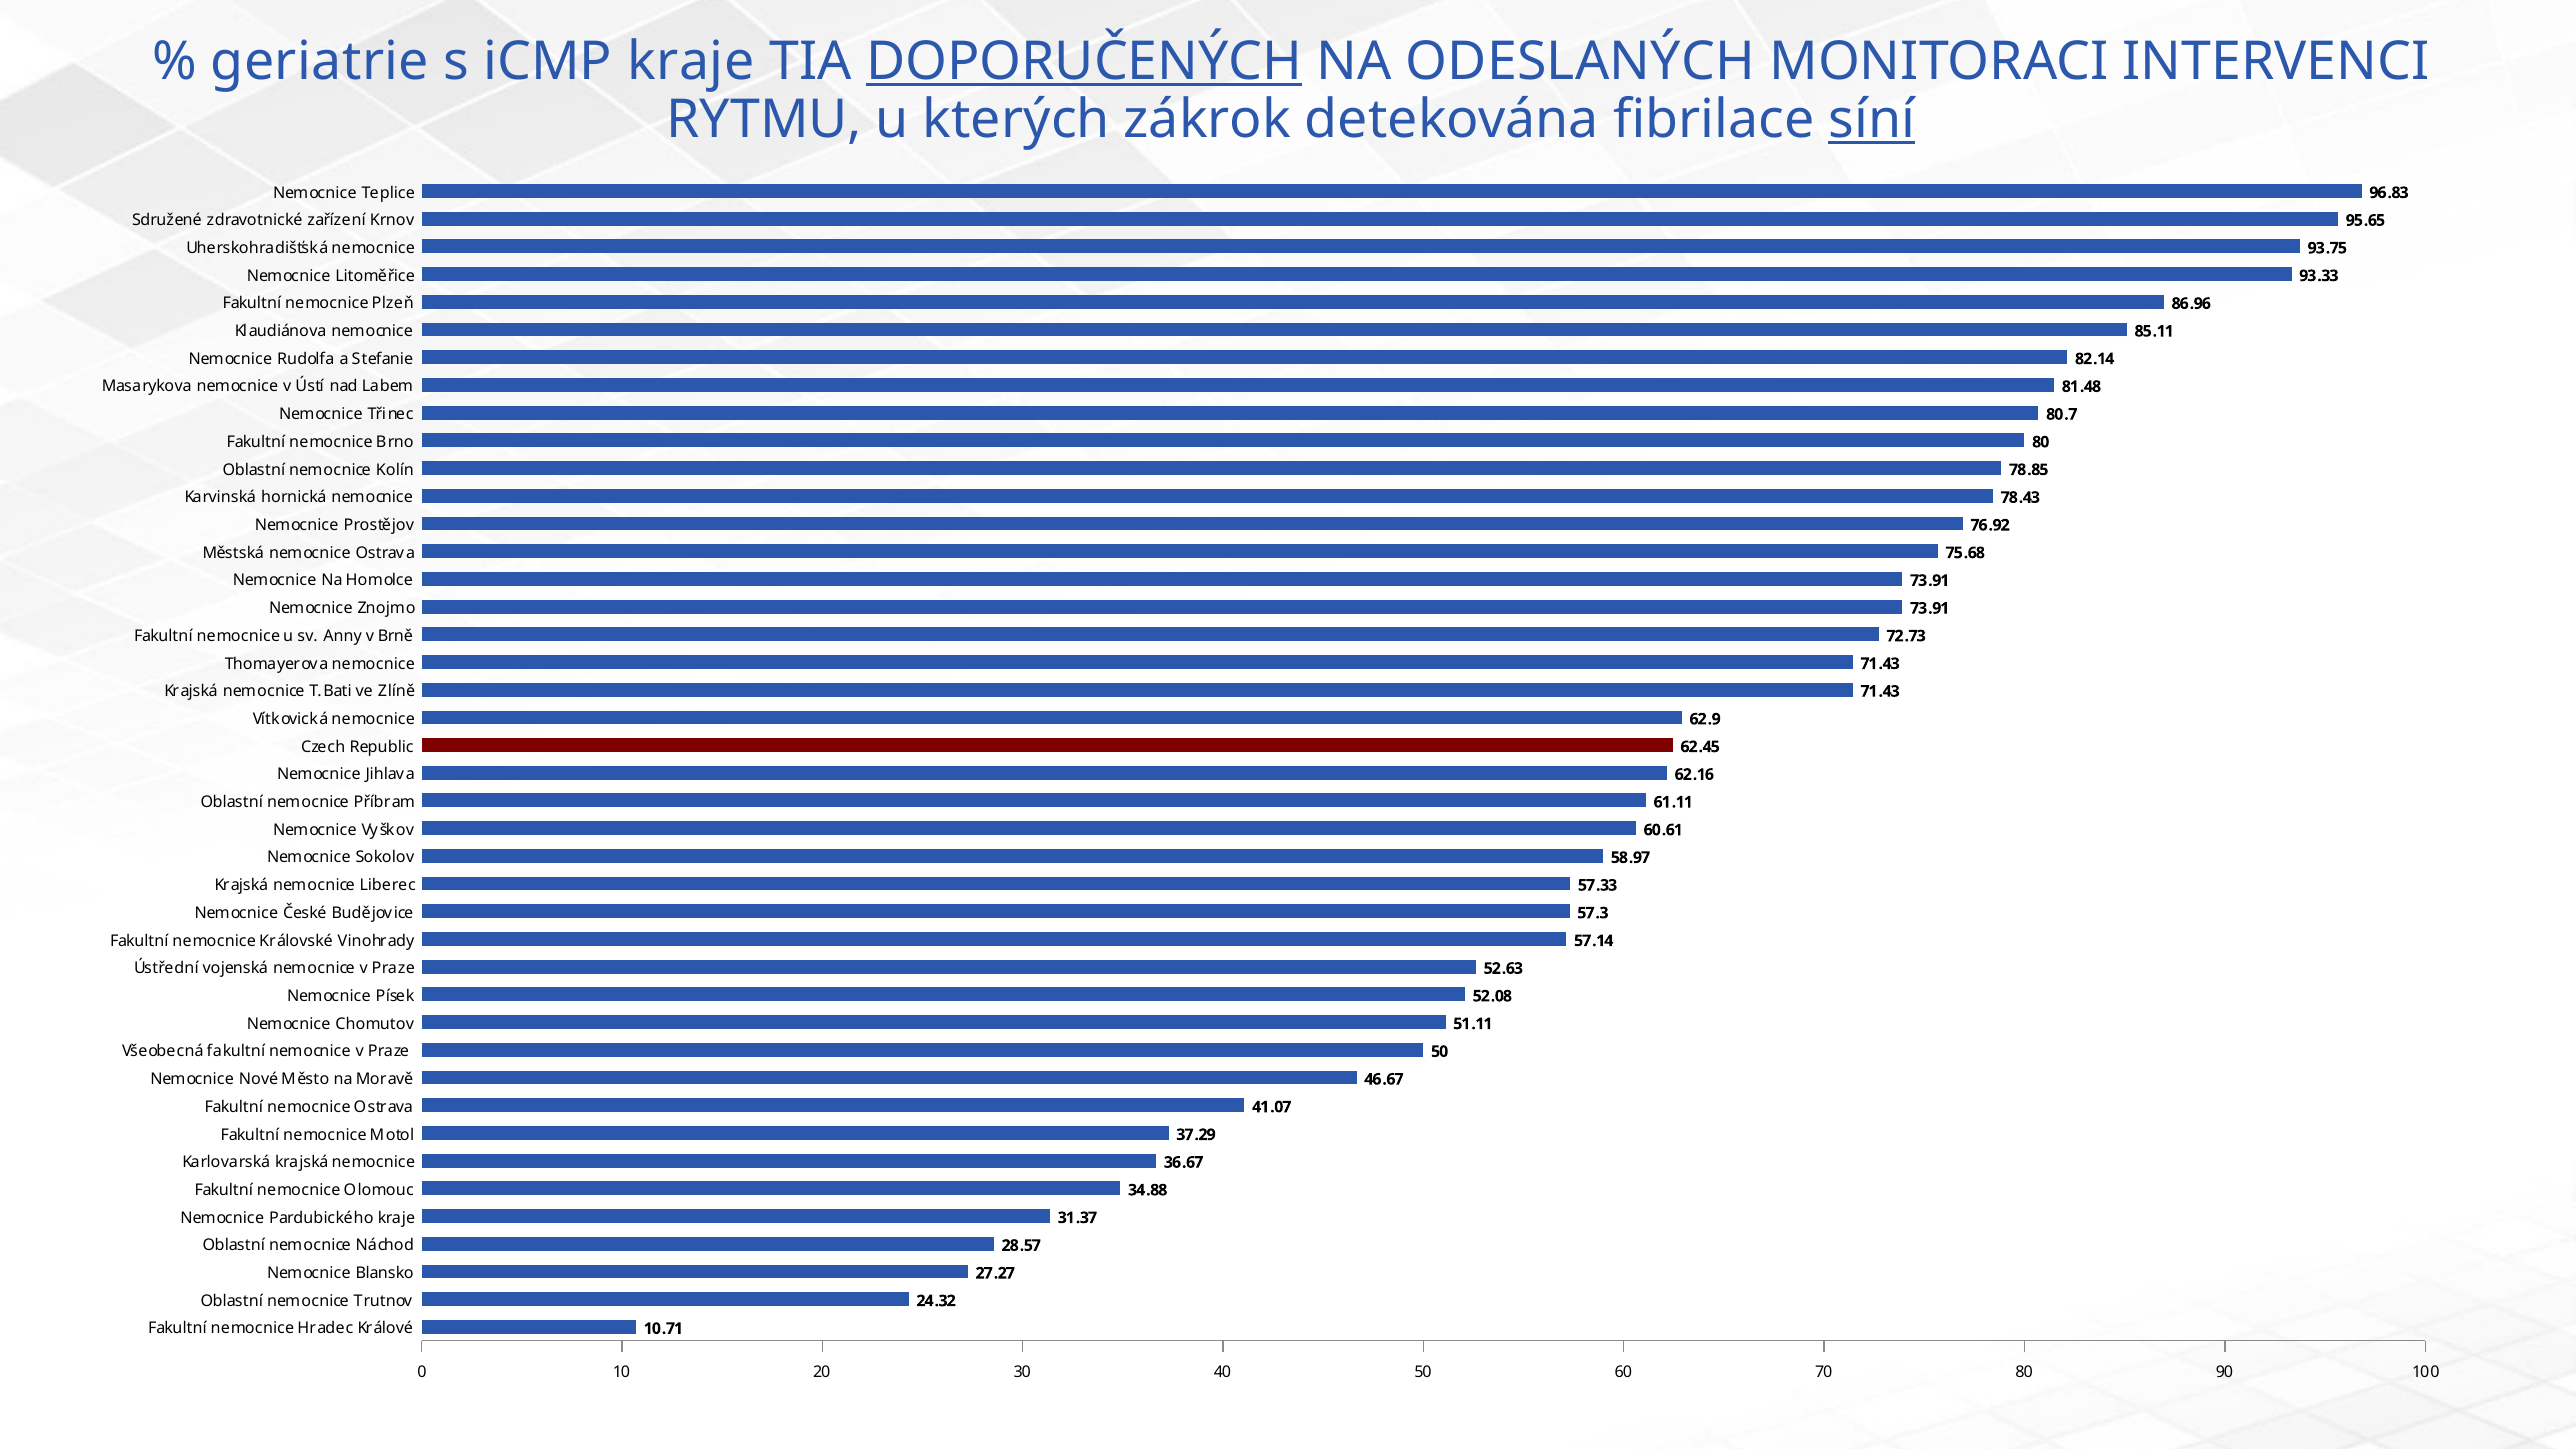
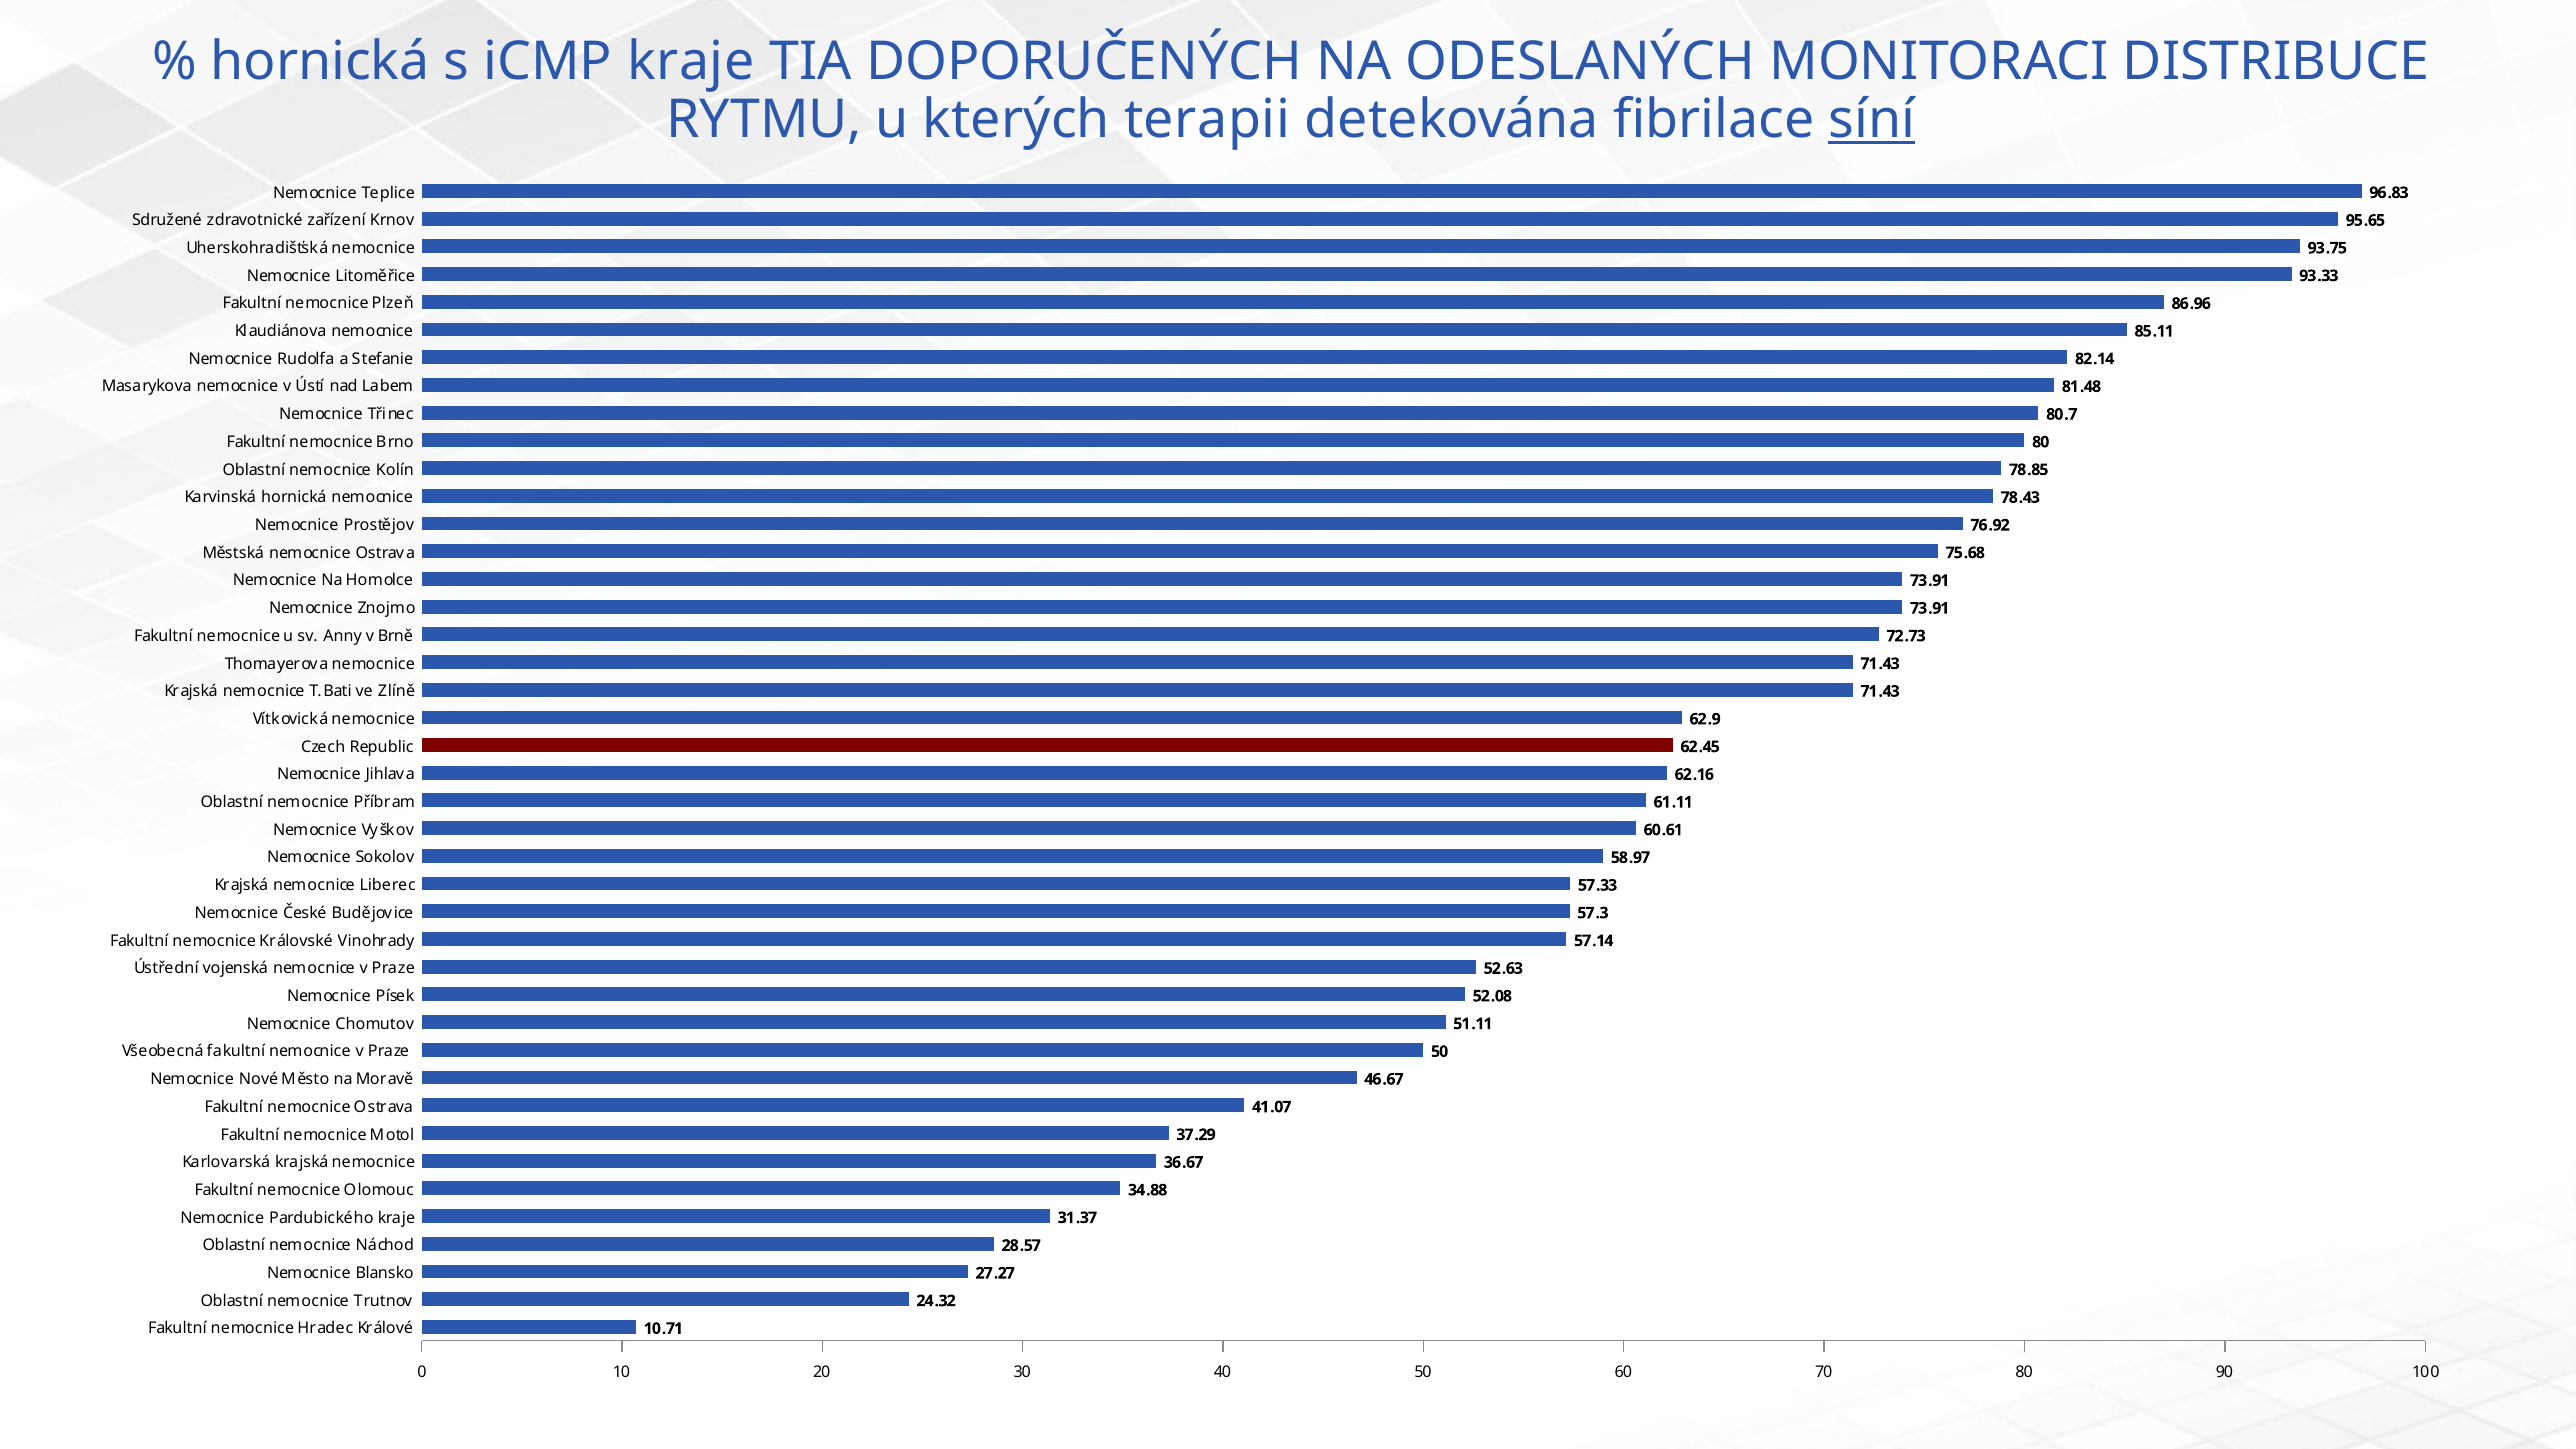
geriatrie: geriatrie -> hornická (320, 62)
DOPORUČENÝCH underline: present -> none (1084, 62)
INTERVENCI: INTERVENCI -> DISTRIBUCE (2276, 62)
zákrok: zákrok -> terapii (1207, 120)
